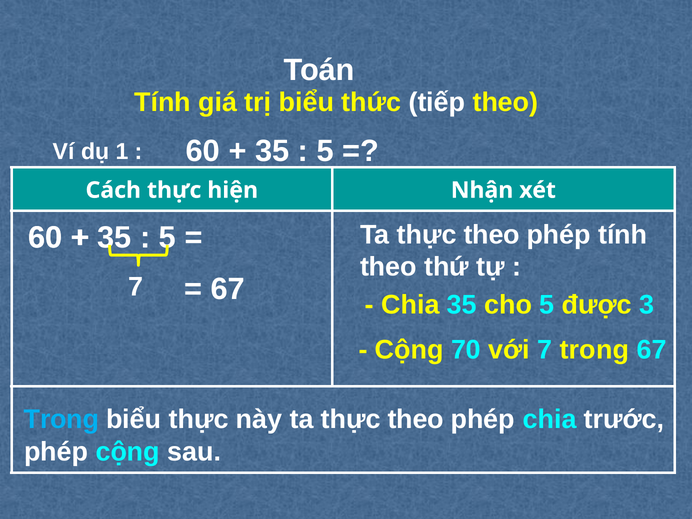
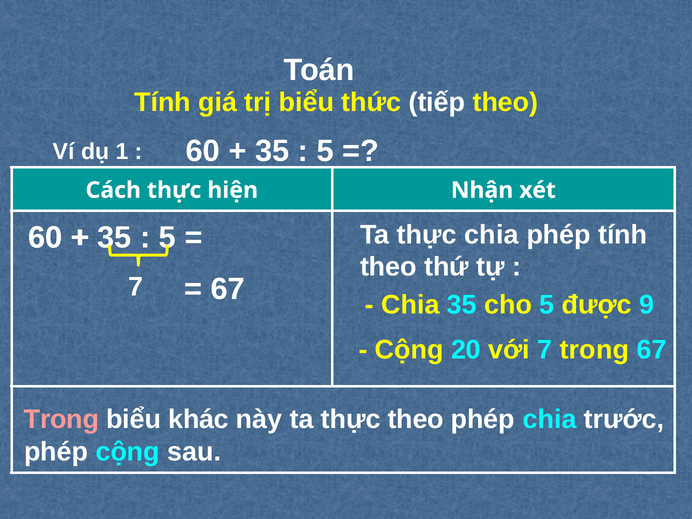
theo: theo -> chia (491, 235)
3: 3 -> 9 (647, 305)
70: 70 -> 20 (466, 350)
Trong colour: light blue -> pink (62, 419)
biểu thực: thực -> khác (199, 419)
